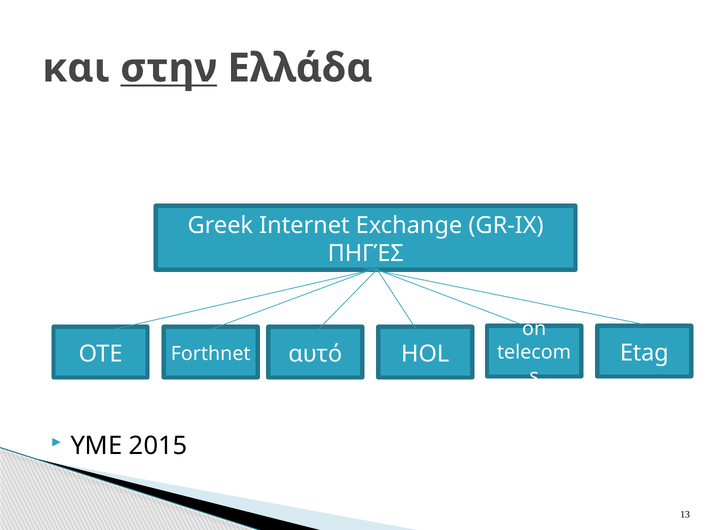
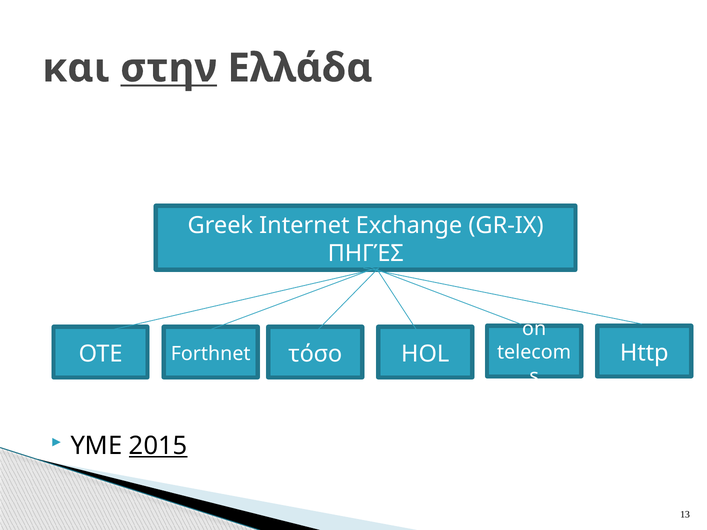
Etag: Etag -> Http (644, 353)
αυτό: αυτό -> τόσο (315, 354)
2015 underline: none -> present (158, 446)
